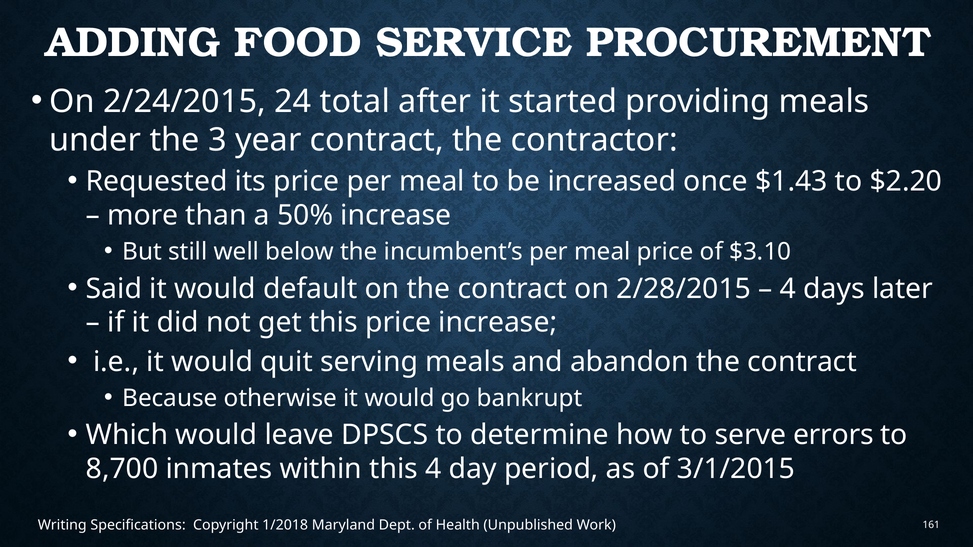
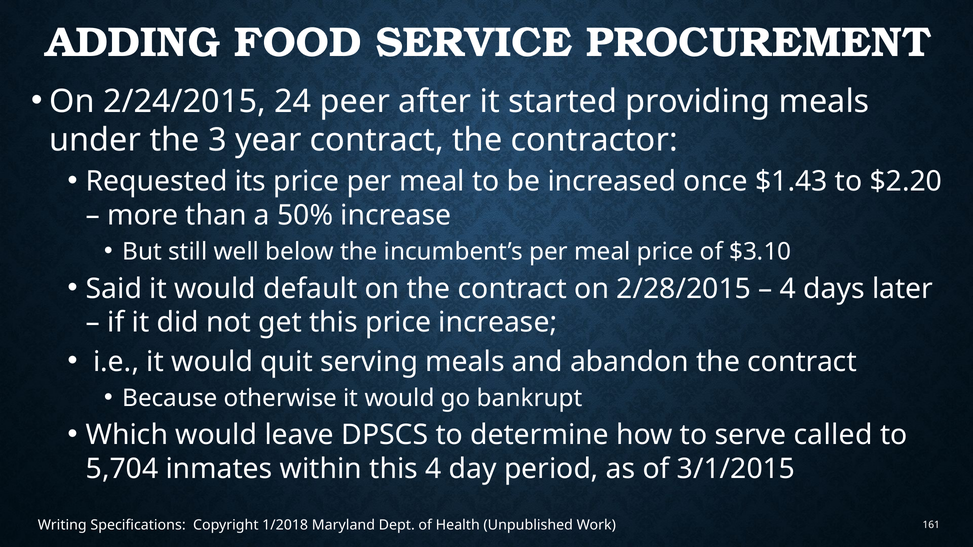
total: total -> peer (355, 101)
errors: errors -> called (833, 435)
8,700: 8,700 -> 5,704 (122, 469)
